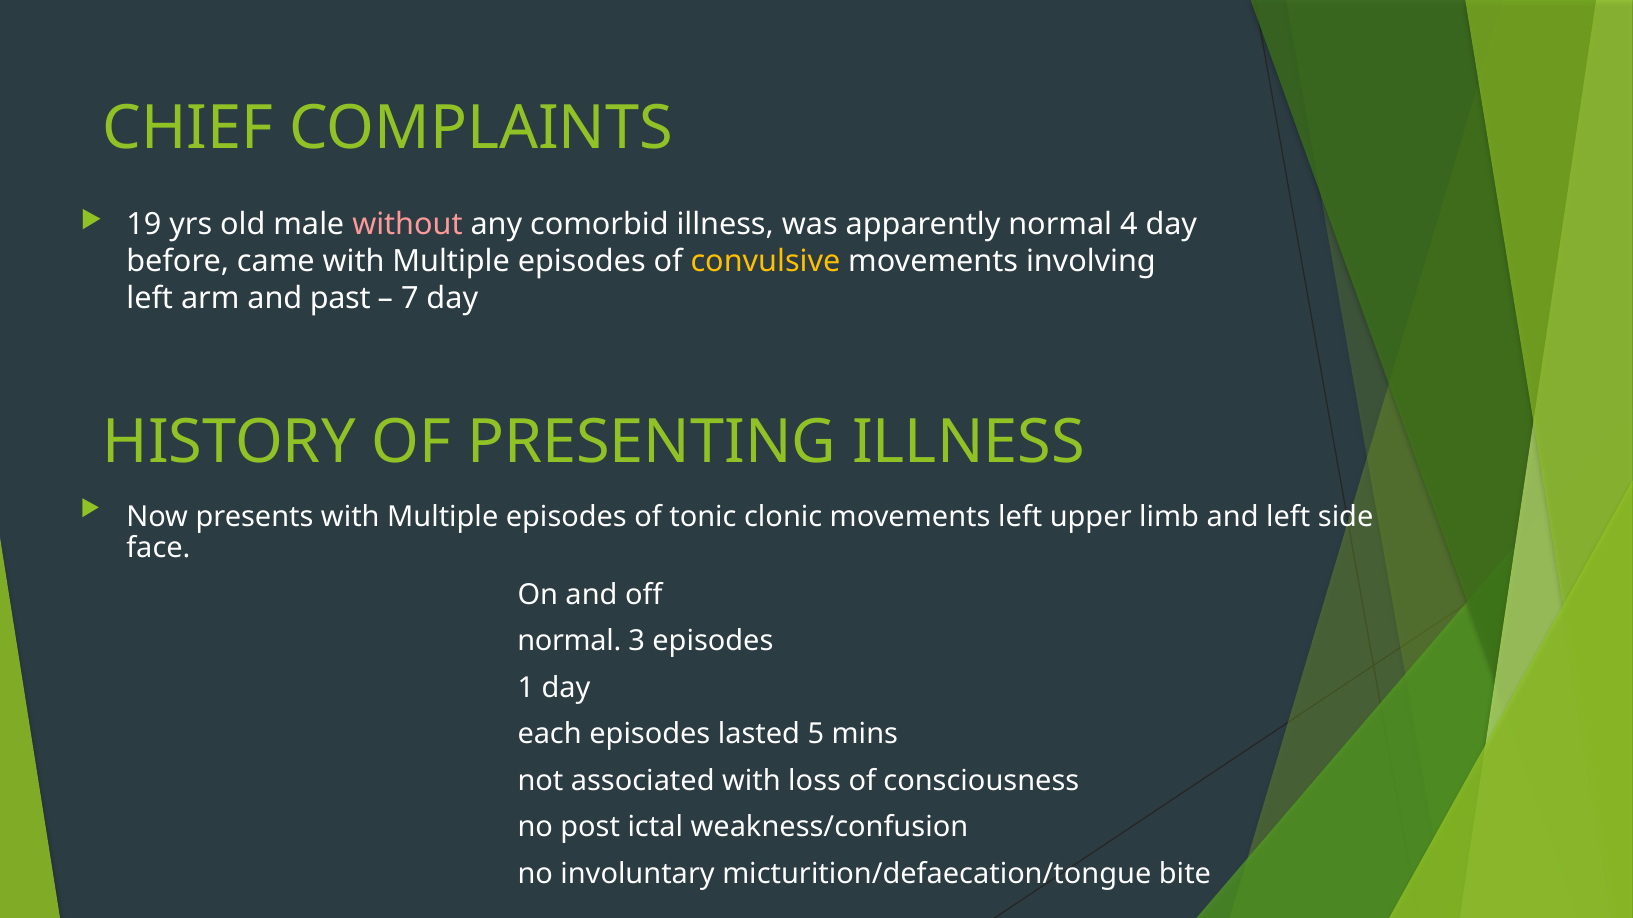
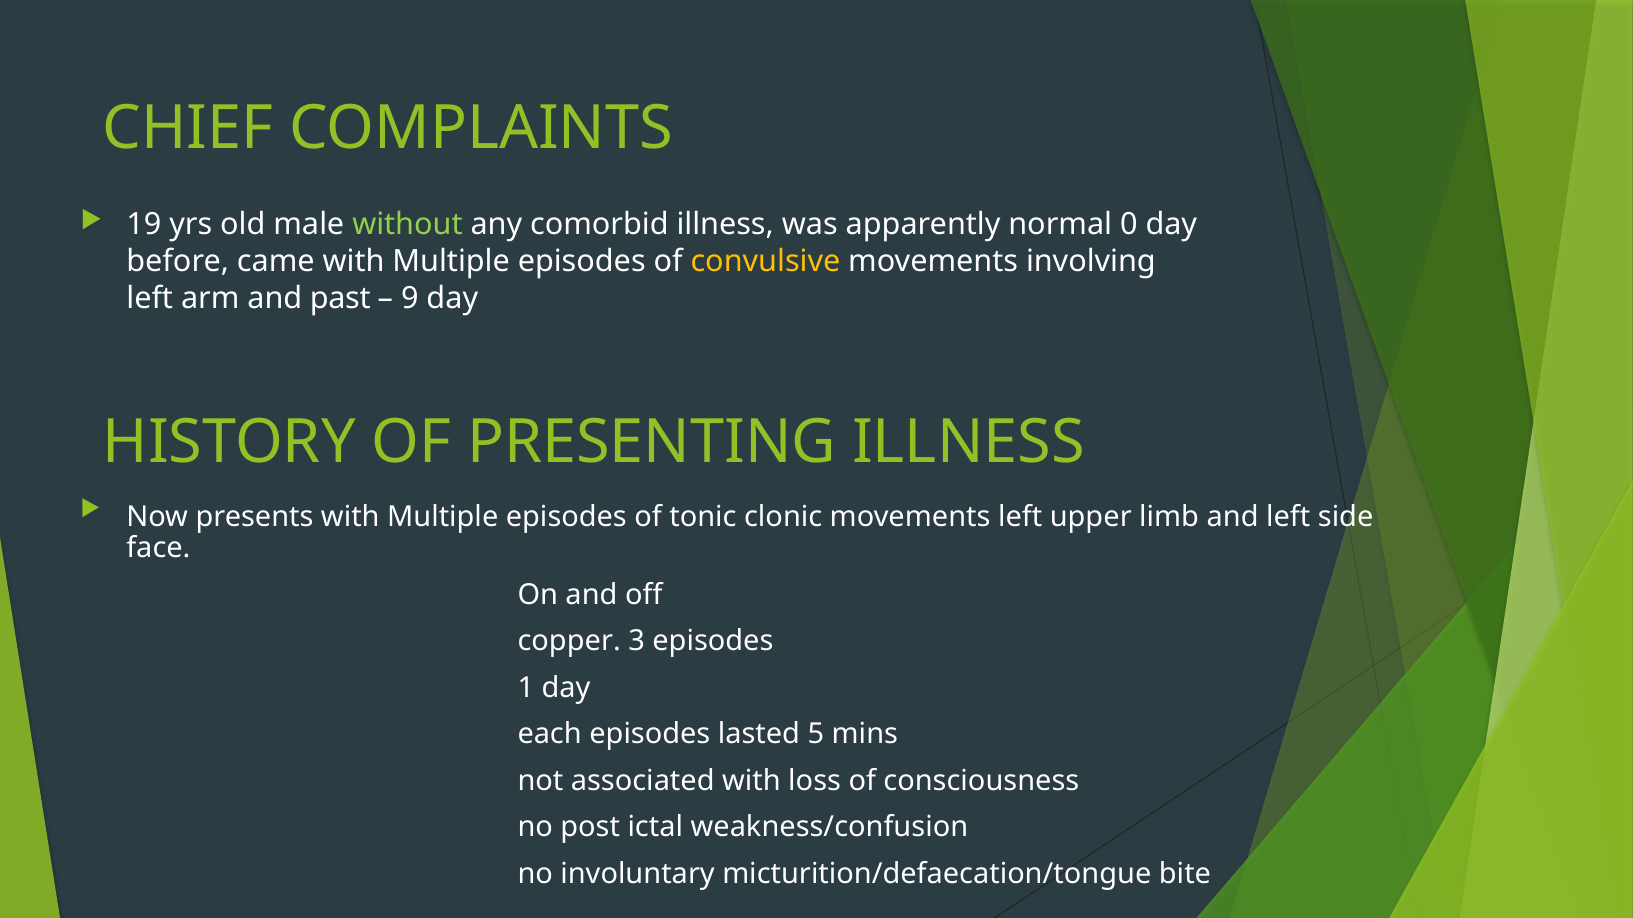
without colour: pink -> light green (407, 225)
4: 4 -> 0 (1129, 225)
7: 7 -> 9 (410, 298)
normal: normal -> copper (569, 641)
